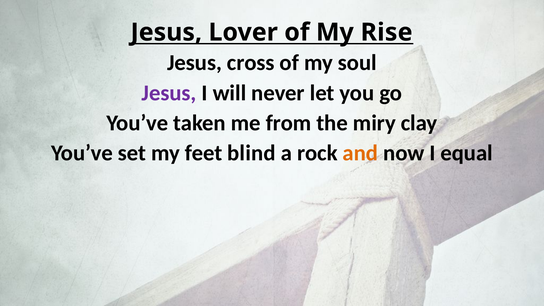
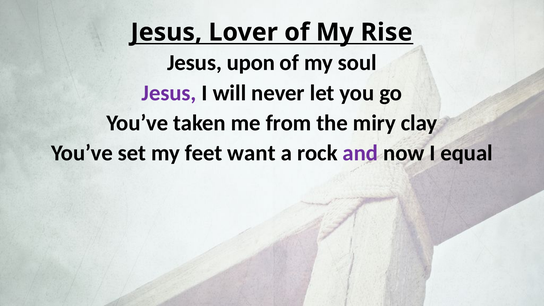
cross: cross -> upon (251, 63)
blind: blind -> want (252, 153)
and colour: orange -> purple (360, 153)
